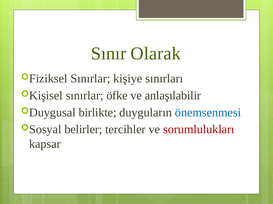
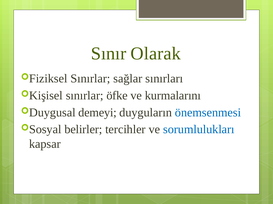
kişiye: kişiye -> sağlar (128, 79)
anlaşılabilir: anlaşılabilir -> kurmalarını (173, 96)
birlikte: birlikte -> demeyi (98, 113)
sorumlulukları colour: red -> blue (199, 130)
